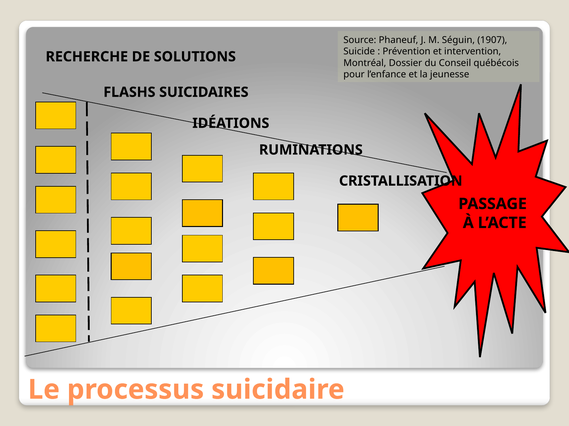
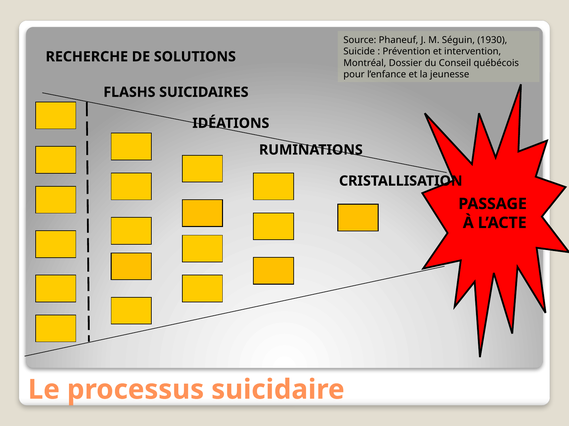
1907: 1907 -> 1930 (492, 40)
